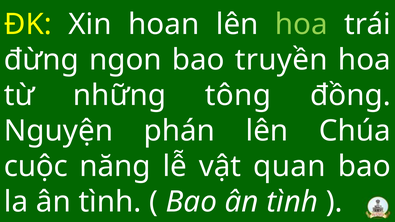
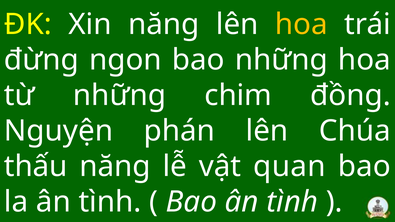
Xin hoan: hoan -> năng (164, 24)
hoa colour: light green -> yellow (301, 24)
bao truyền: truyền -> những (281, 60)
tông: tông -> chim (238, 95)
cuộc: cuộc -> thấu (36, 166)
